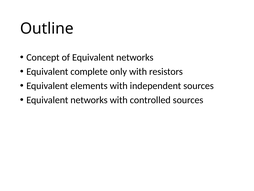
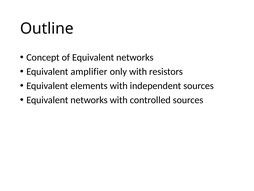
complete: complete -> amplifier (89, 71)
